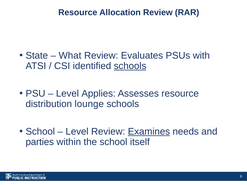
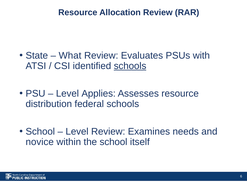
lounge: lounge -> federal (89, 104)
Examines underline: present -> none (149, 132)
parties: parties -> novice (40, 142)
